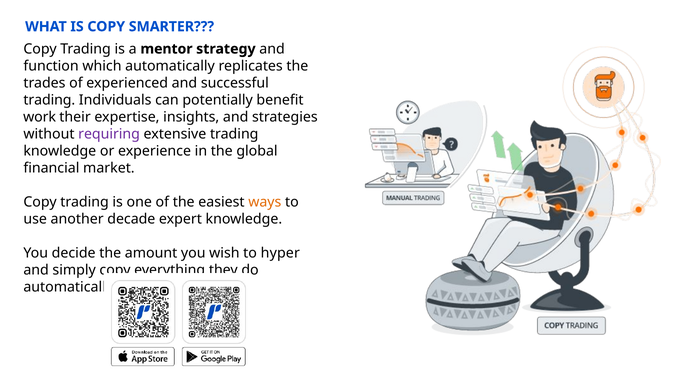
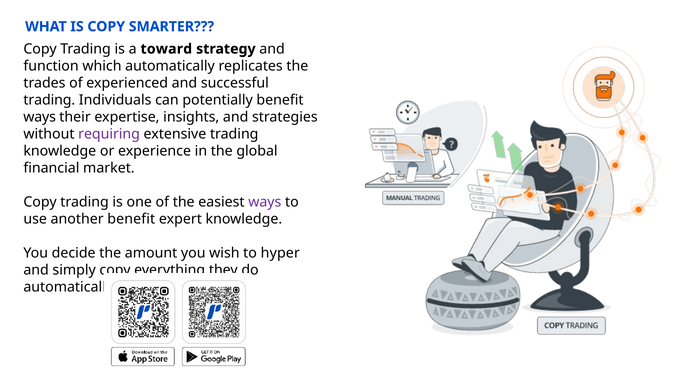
mentor: mentor -> toward (166, 49)
work: work -> ways (40, 117)
ways colour: orange -> purple (265, 202)
another decade: decade -> benefit (131, 219)
